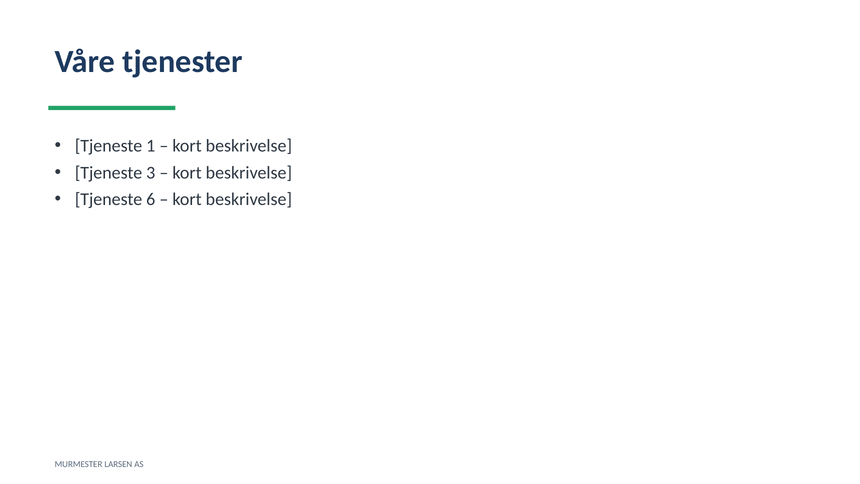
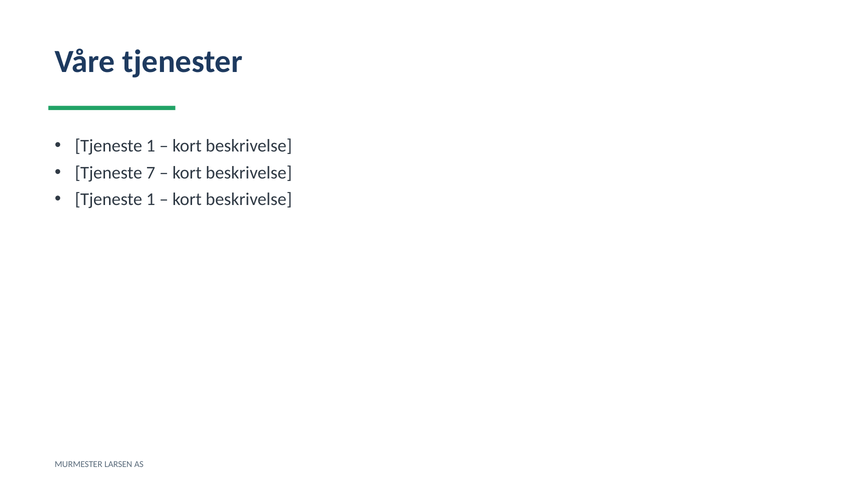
3: 3 -> 7 (151, 173)
6: 6 -> 1 (151, 199)
